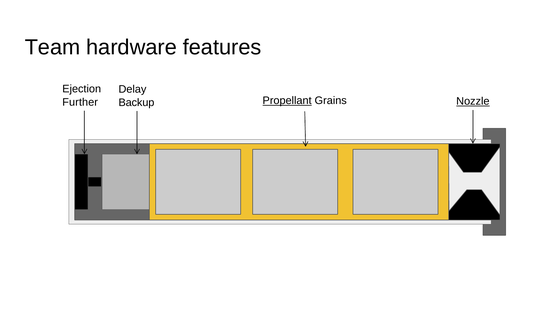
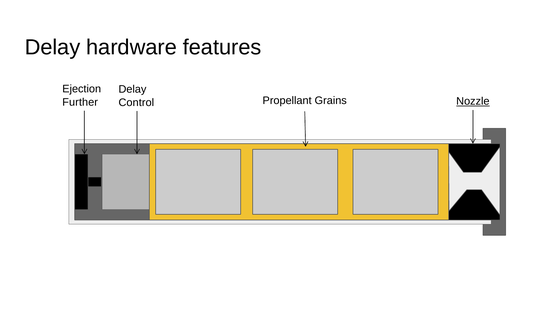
Team: Team -> Delay (52, 47)
Propellant underline: present -> none (287, 101)
Backup: Backup -> Control (136, 102)
